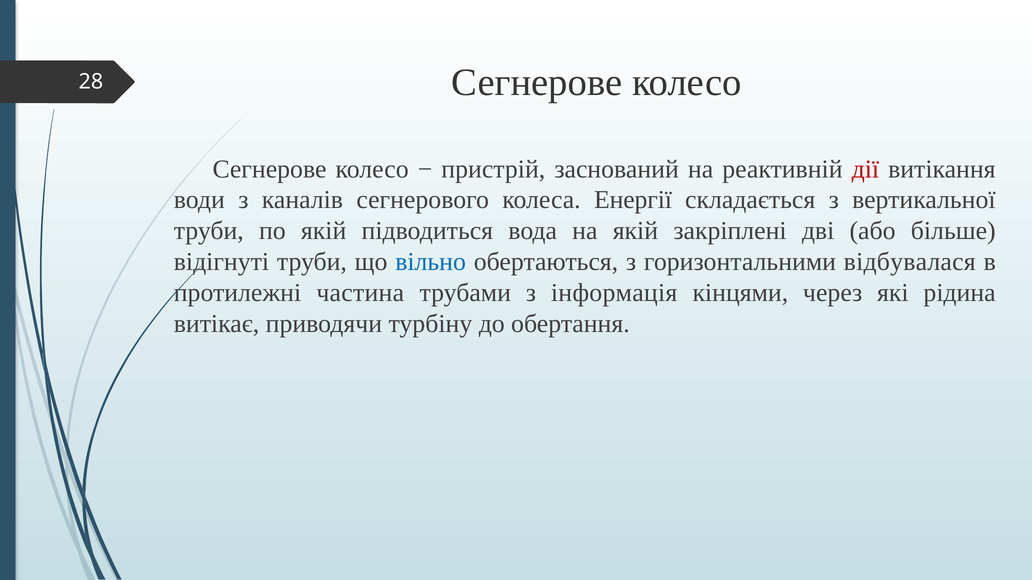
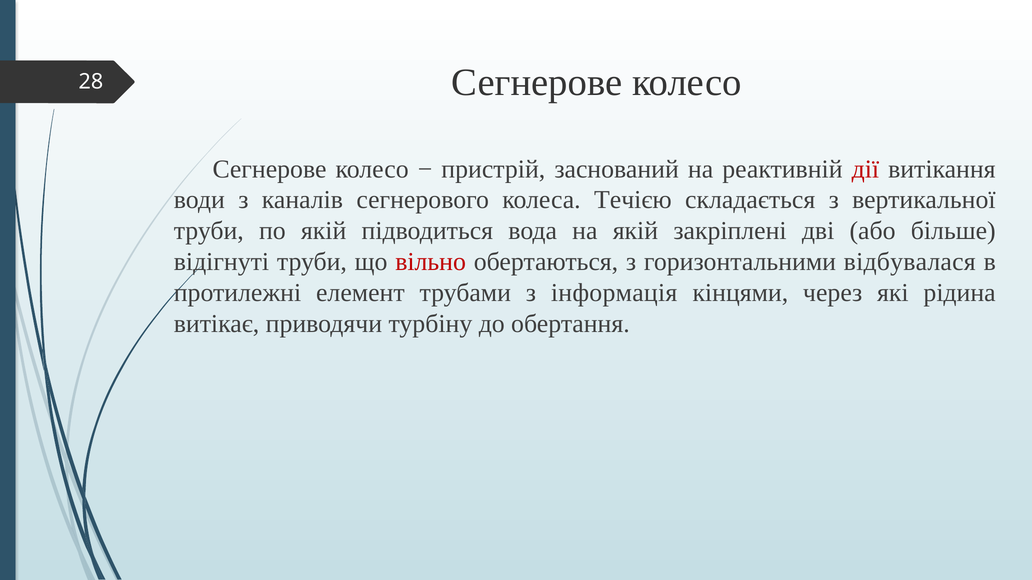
Енергії: Енергії -> Течією (633, 200)
вільно colour: blue -> red (431, 262)
частина: частина -> елемент (360, 293)
